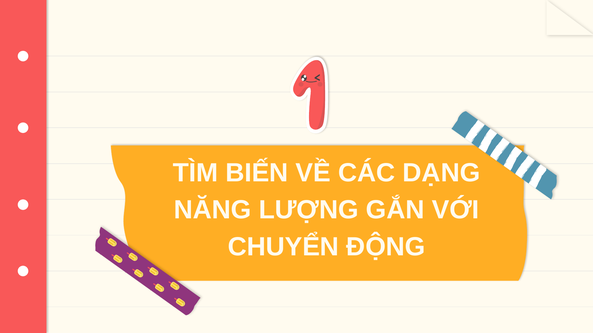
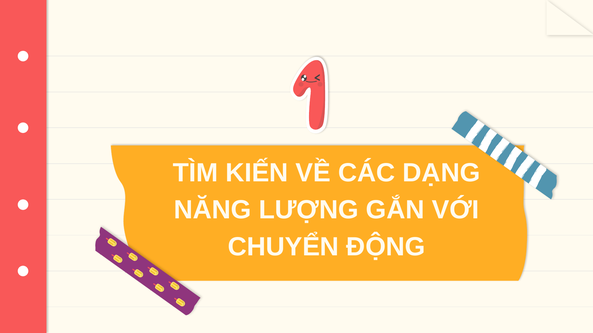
BIẾN: BIẾN -> KIẾN (257, 173)
